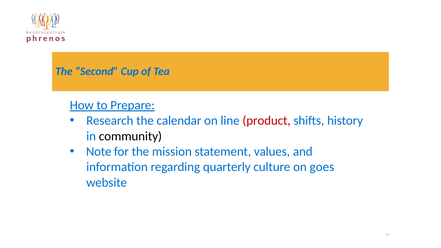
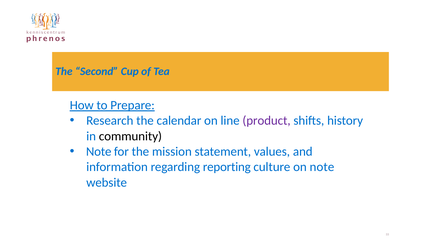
product colour: red -> purple (267, 121)
quarterly: quarterly -> reporting (227, 167)
on goes: goes -> note (322, 167)
